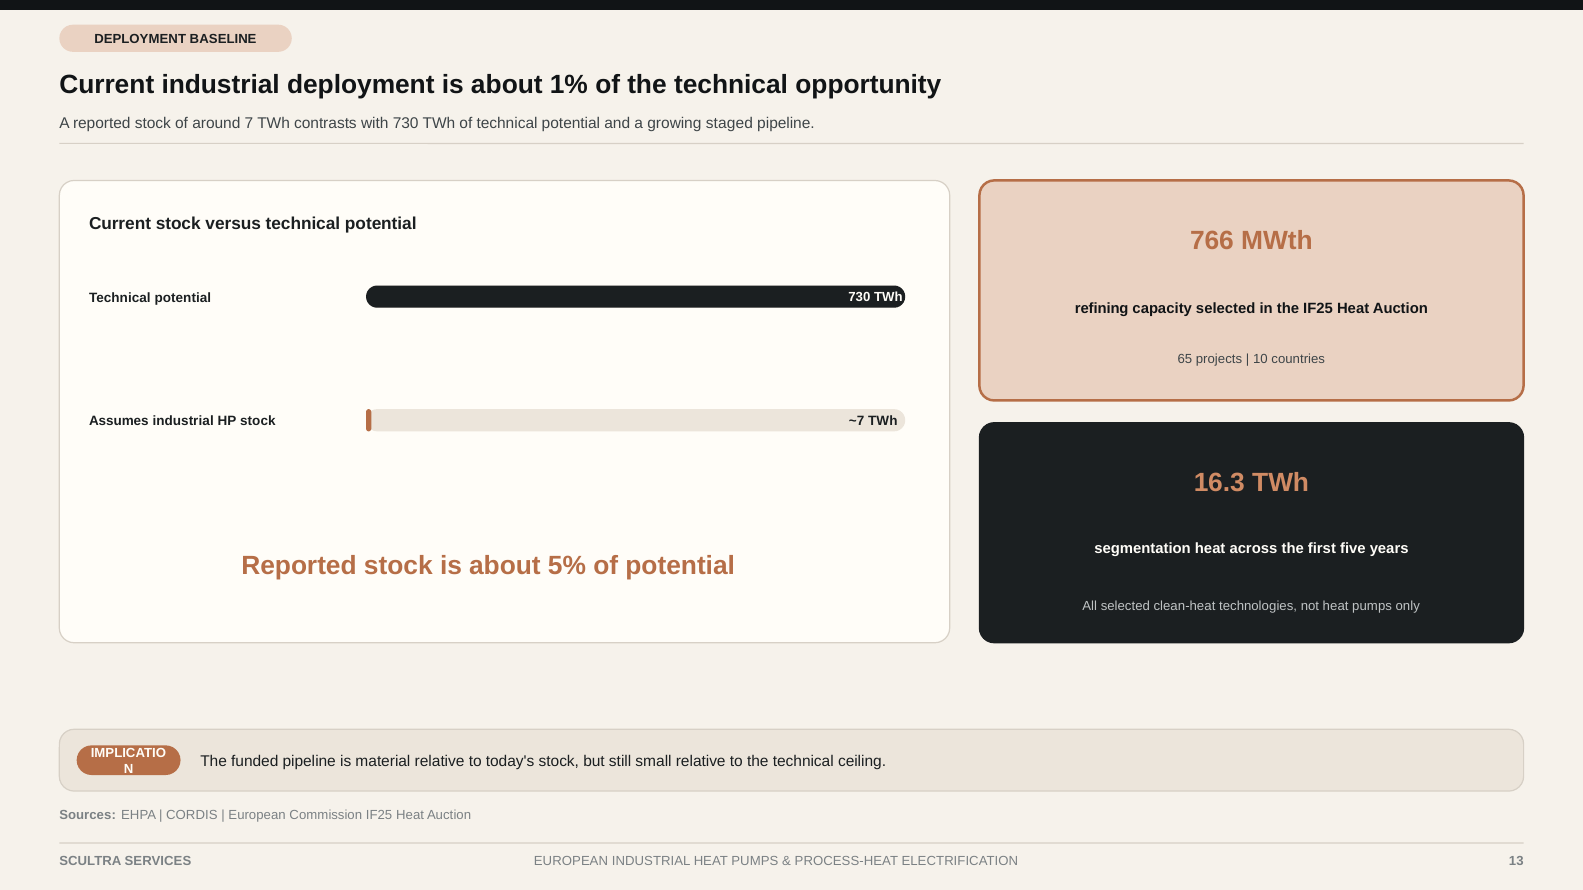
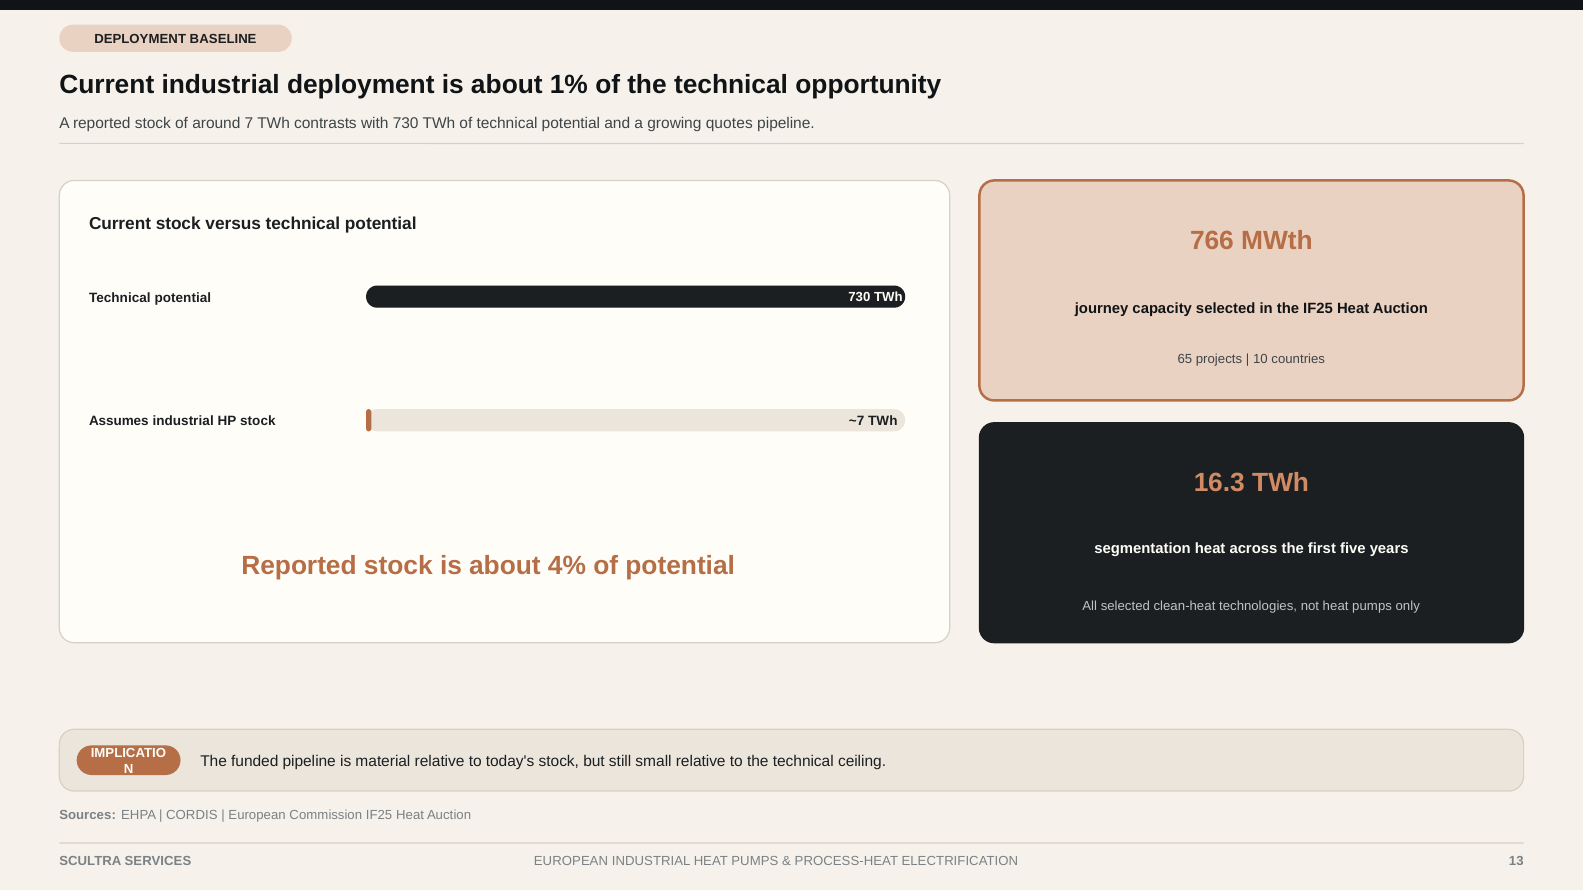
staged: staged -> quotes (729, 123)
refining: refining -> journey (1102, 309)
5%: 5% -> 4% (567, 566)
